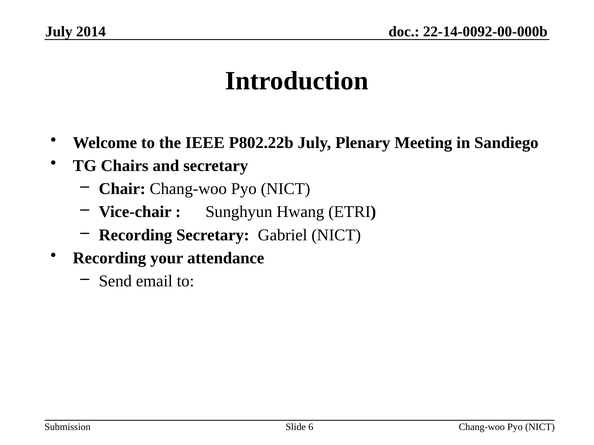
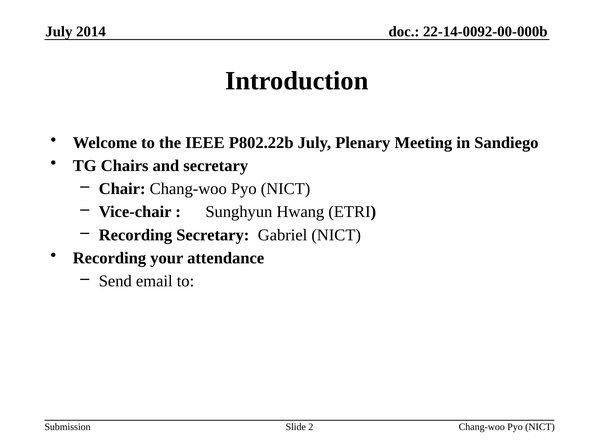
6: 6 -> 2 (311, 427)
